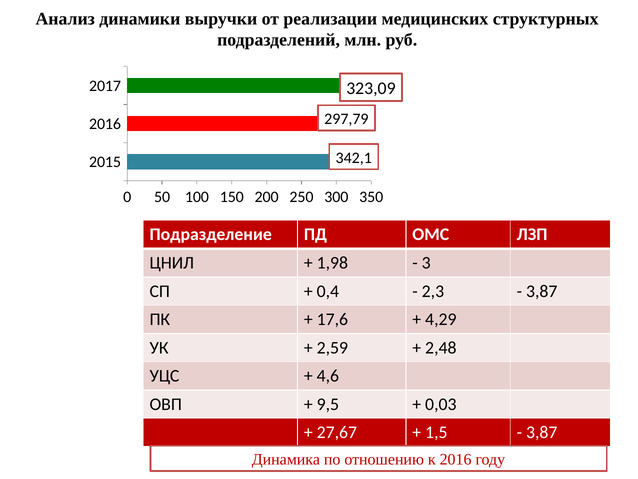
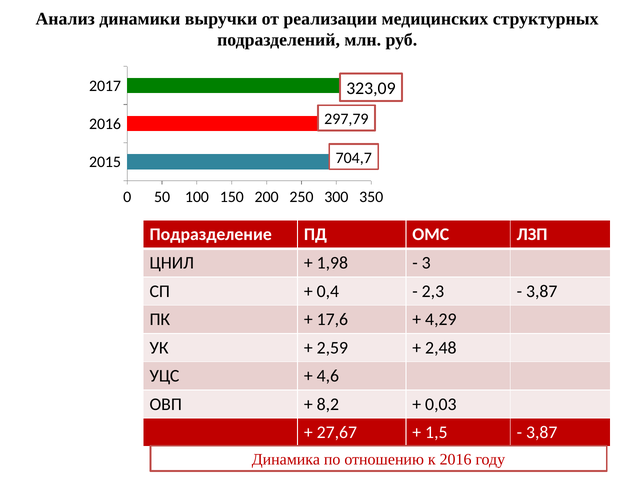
342,1: 342,1 -> 704,7 (354, 158)
9,5: 9,5 -> 8,2 (328, 404)
